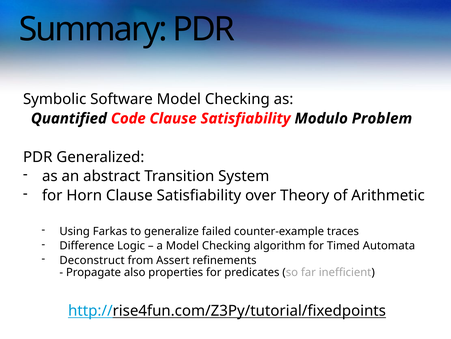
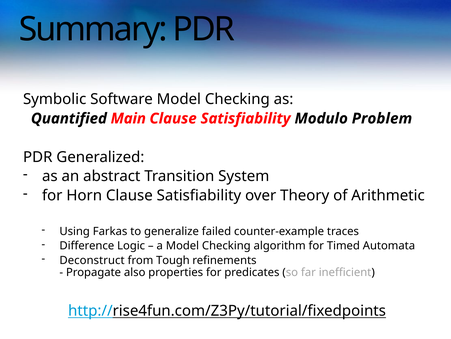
Code: Code -> Main (128, 118)
Assert: Assert -> Tough (173, 260)
